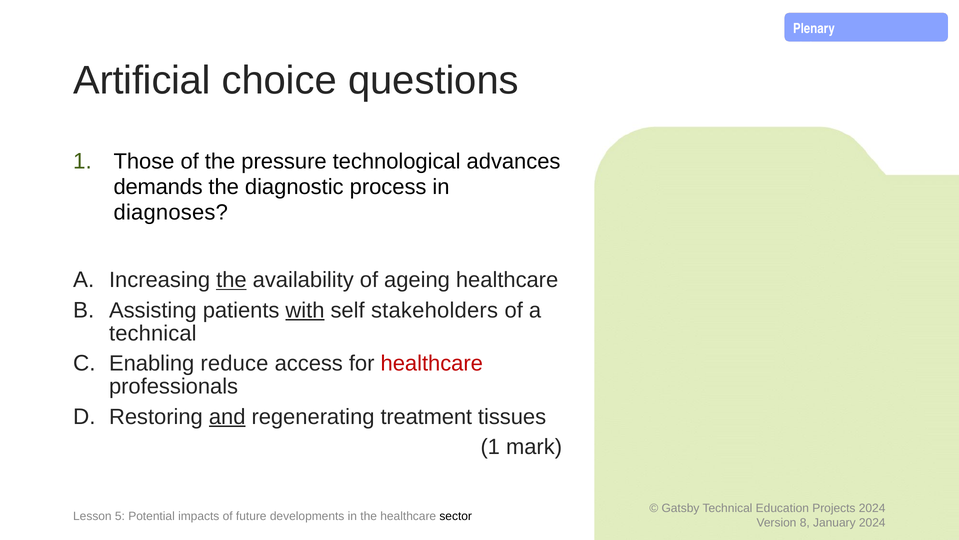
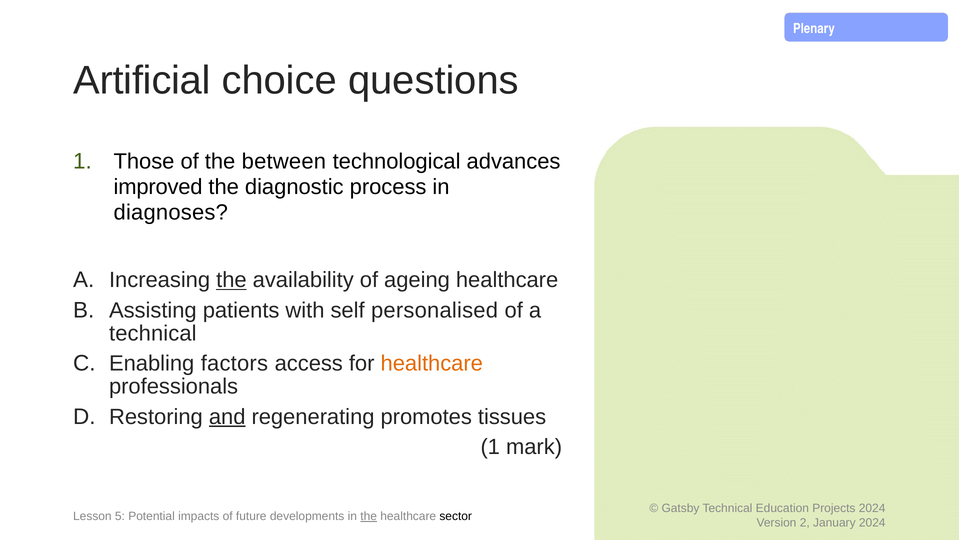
pressure: pressure -> between (284, 161)
demands: demands -> improved (158, 187)
with underline: present -> none (305, 310)
stakeholders: stakeholders -> personalised (435, 310)
reduce: reduce -> factors (234, 363)
healthcare colour: red -> orange (432, 363)
treatment: treatment -> promotes (426, 416)
the underline: none -> present (369, 516)
8: 8 -> 2 (805, 522)
